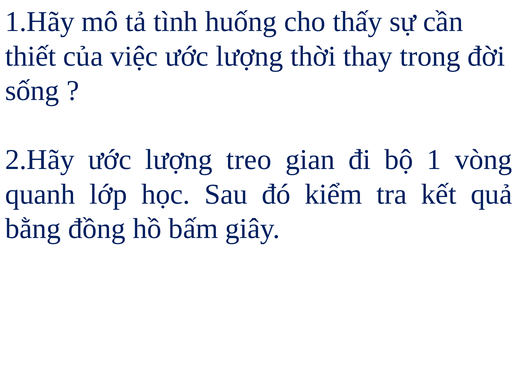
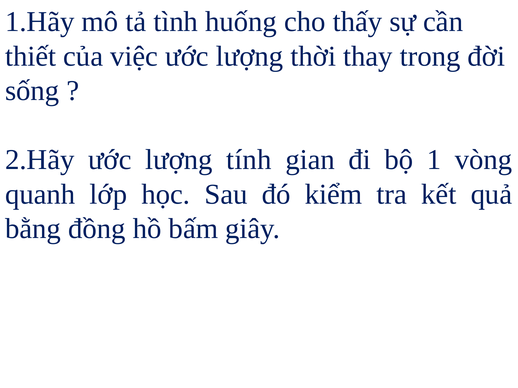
treo: treo -> tính (249, 160)
